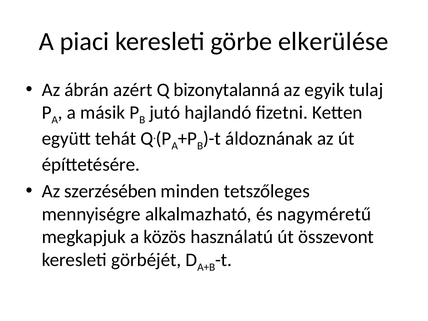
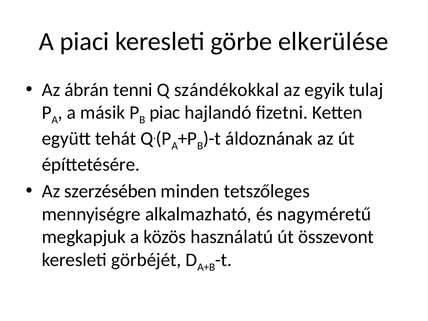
azért: azért -> tenni (133, 90)
bizonytalanná: bizonytalanná -> szándékokkal (227, 90)
jutó: jutó -> piac (165, 113)
